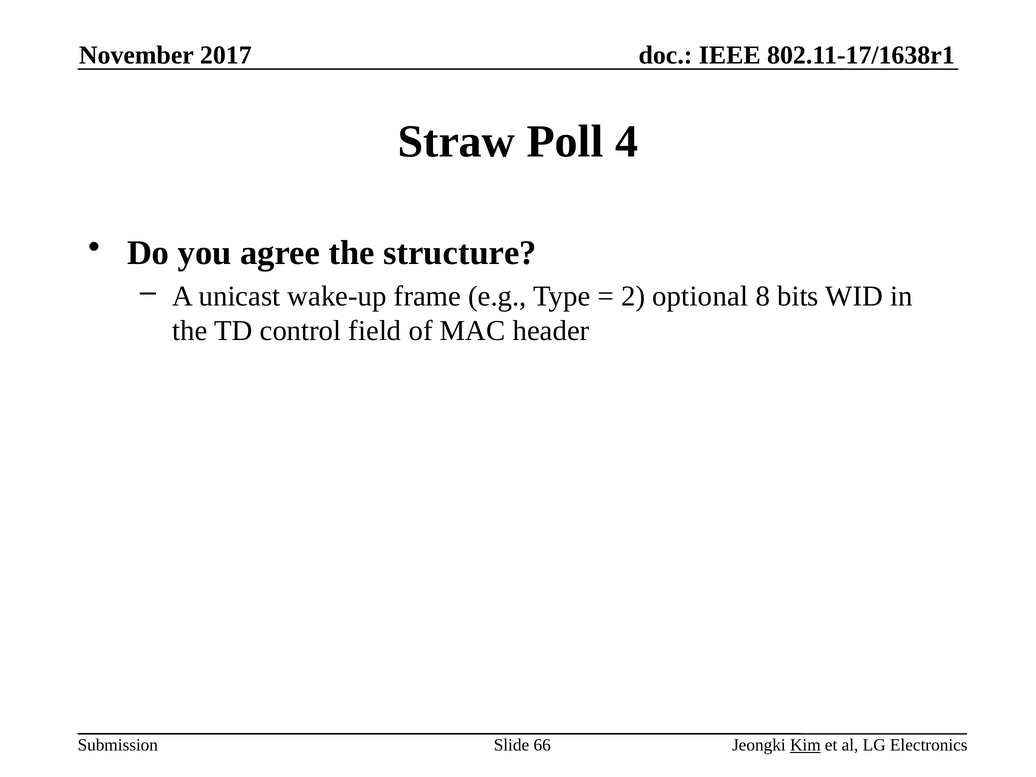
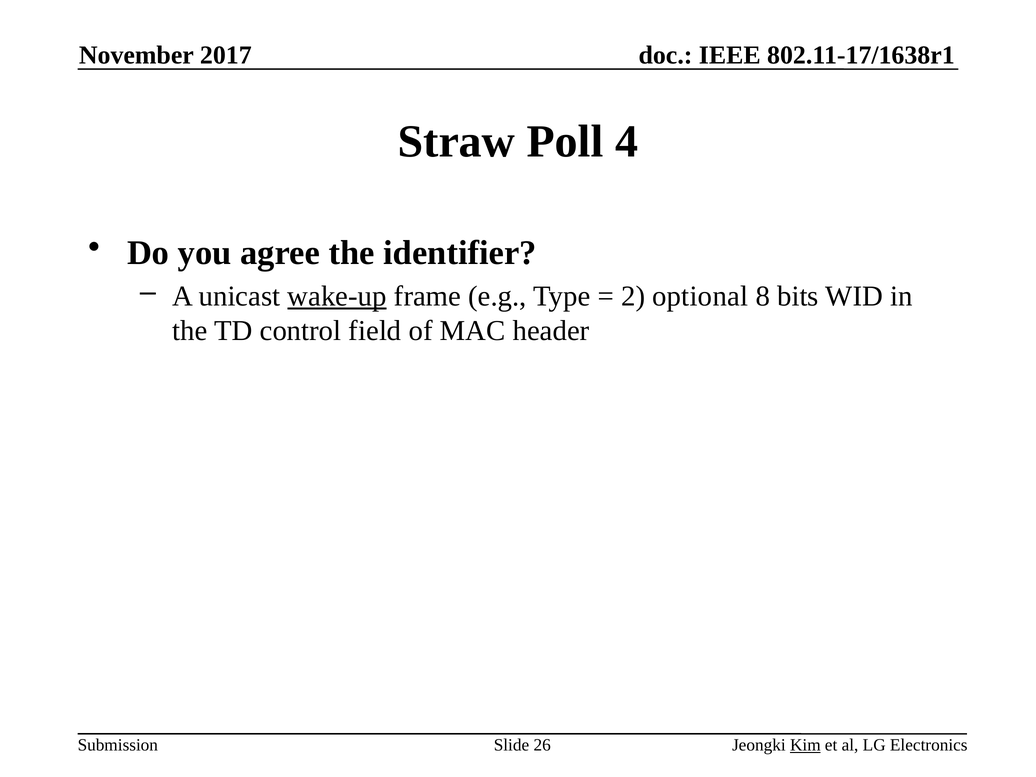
structure: structure -> identifier (460, 253)
wake-up underline: none -> present (337, 296)
66: 66 -> 26 (542, 745)
